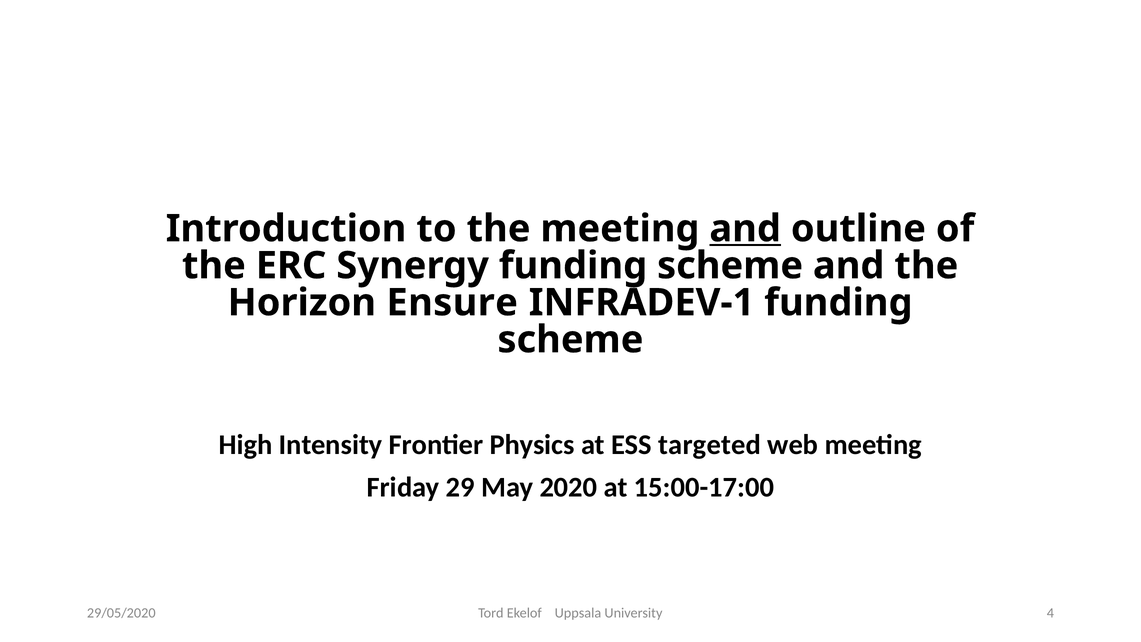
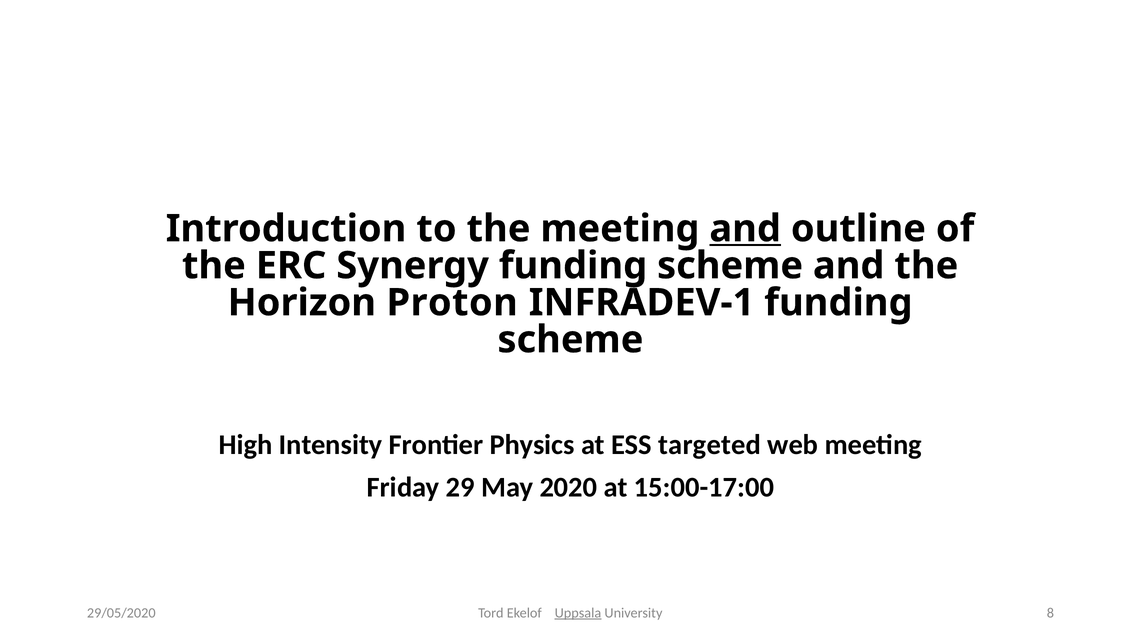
Ensure: Ensure -> Proton (452, 303)
Uppsala underline: none -> present (578, 613)
4: 4 -> 8 (1050, 613)
